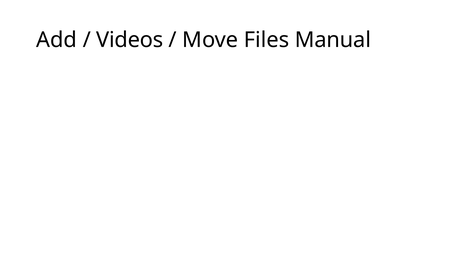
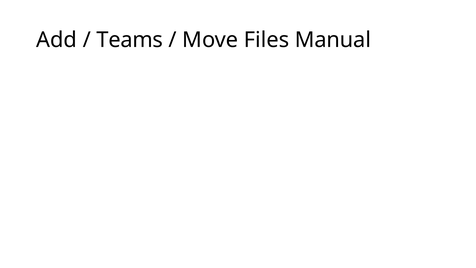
Videos: Videos -> Teams (130, 40)
